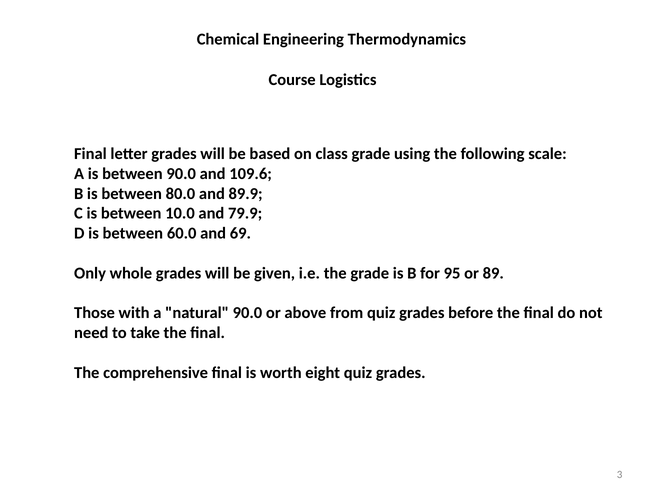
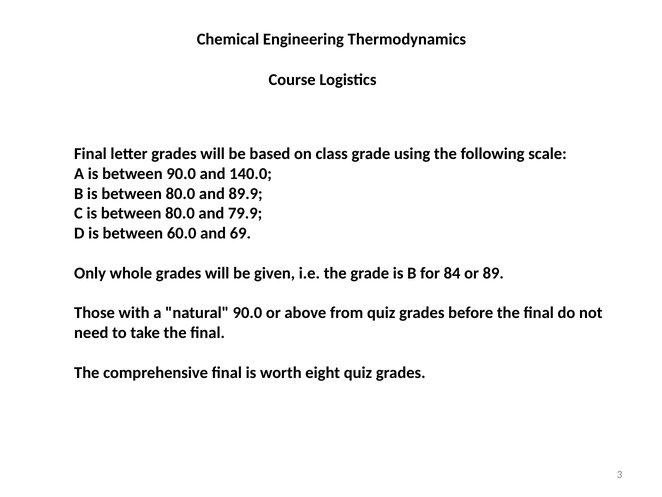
109.6: 109.6 -> 140.0 (251, 174)
C is between 10.0: 10.0 -> 80.0 (180, 213)
95: 95 -> 84 (452, 273)
